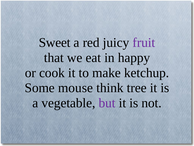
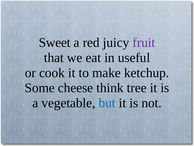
happy: happy -> useful (134, 58)
mouse: mouse -> cheese (76, 88)
but colour: purple -> blue (107, 103)
